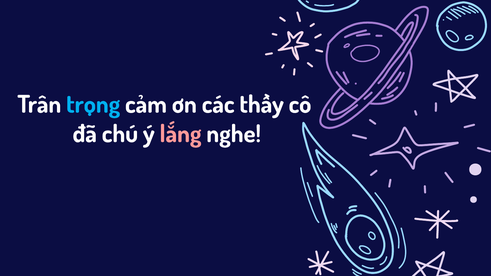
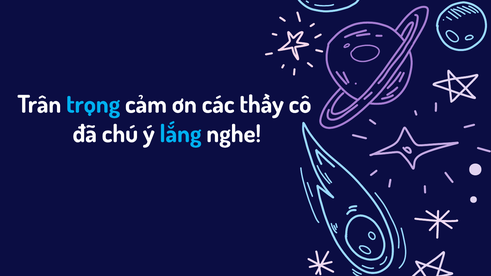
lắng colour: pink -> light blue (181, 134)
